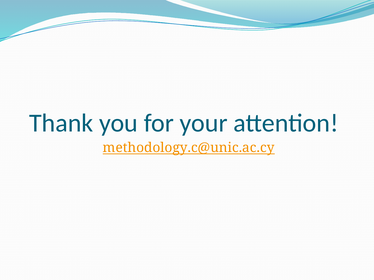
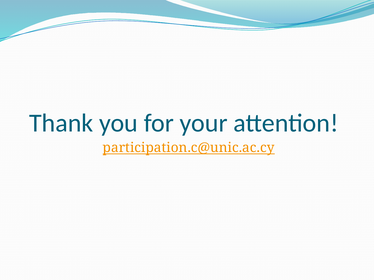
methodology.c@unic.ac.cy: methodology.c@unic.ac.cy -> participation.c@unic.ac.cy (189, 148)
